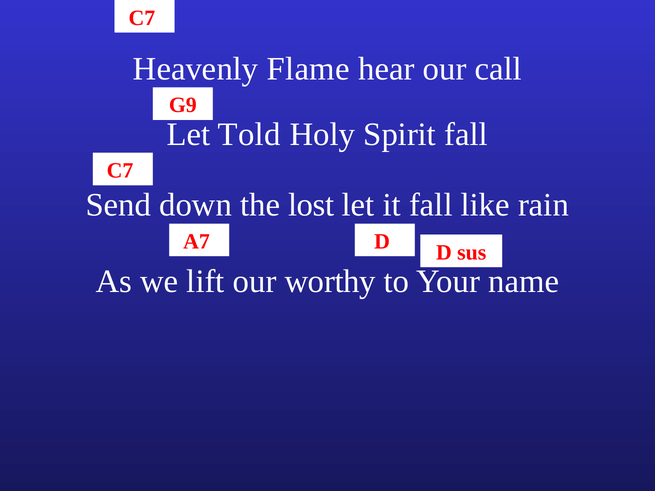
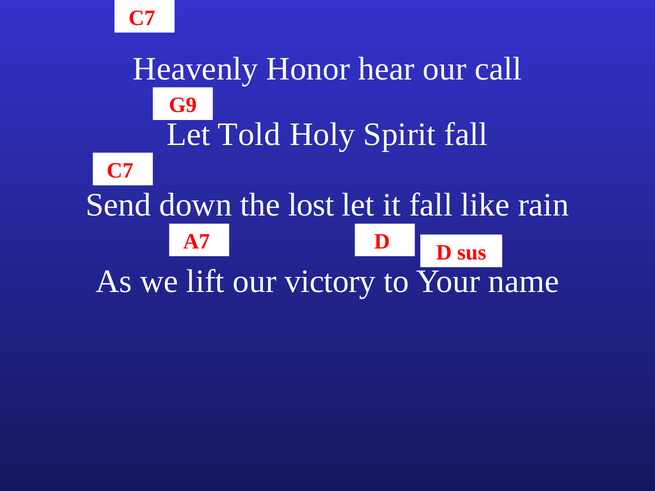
Flame: Flame -> Honor (308, 69)
worthy: worthy -> victory (330, 282)
